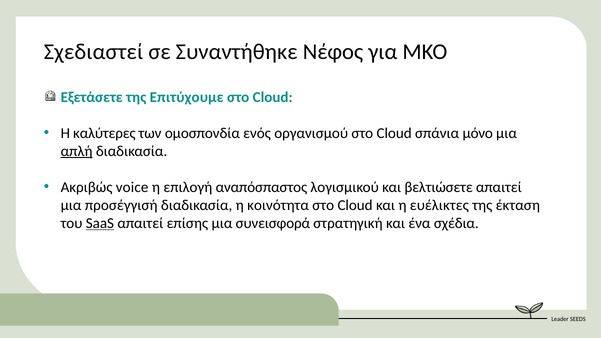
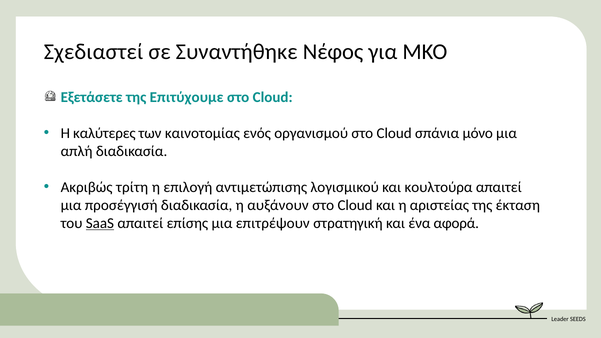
ομοσπονδία: ομοσπονδία -> καινοτομίας (202, 133)
απλή underline: present -> none (77, 151)
voice: voice -> τρίτη (132, 187)
αναπόσπαστος: αναπόσπαστος -> αντιμετώπισης (261, 187)
βελτιώσετε: βελτιώσετε -> κουλτούρα (439, 187)
κοινότητα: κοινότητα -> αυξάνουν (278, 205)
ευέλικτες: ευέλικτες -> αριστείας (439, 205)
συνεισφορά: συνεισφορά -> επιτρέψουν (273, 223)
σχέδια: σχέδια -> αφορά (456, 223)
